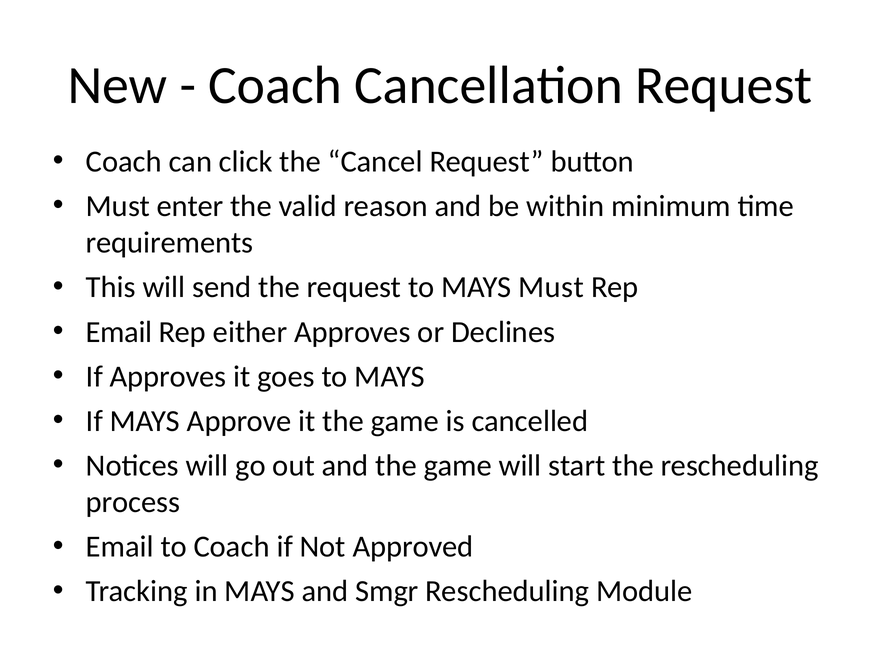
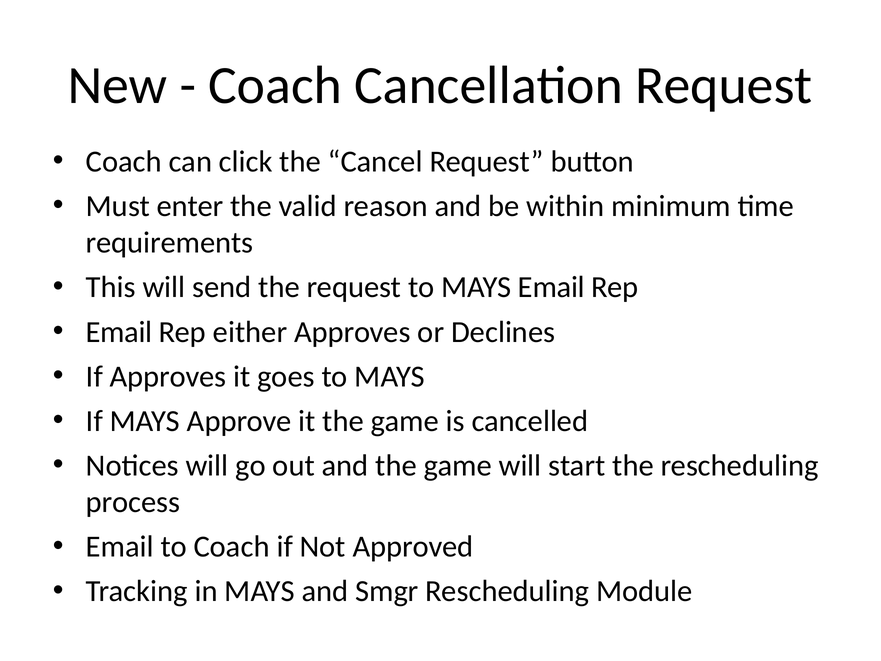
MAYS Must: Must -> Email (551, 287)
